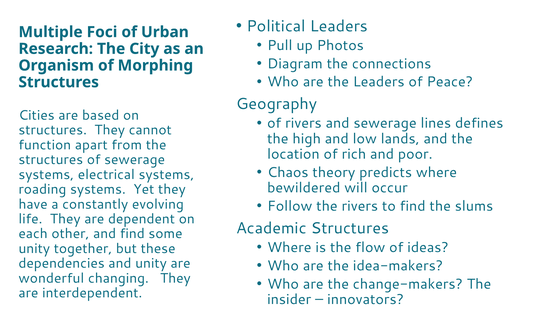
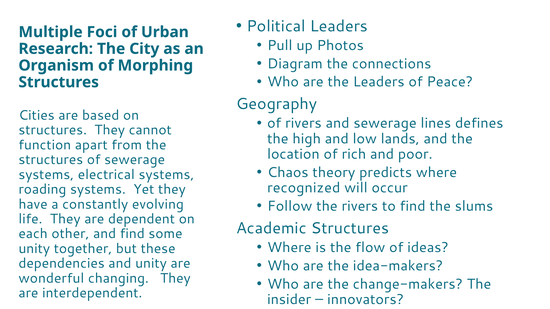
bewildered: bewildered -> recognized (304, 188)
